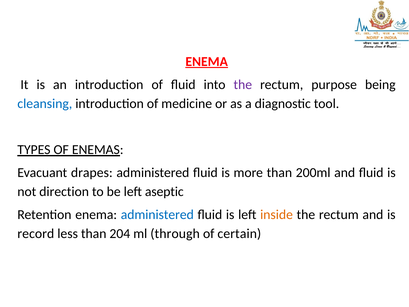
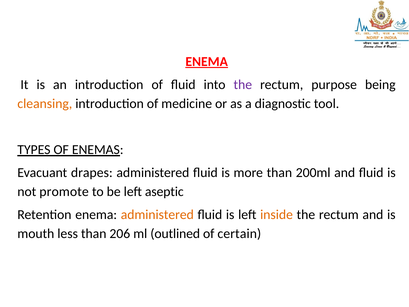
cleansing colour: blue -> orange (45, 103)
direction: direction -> promote (64, 191)
administered colour: blue -> orange (157, 215)
record: record -> mouth (36, 233)
204: 204 -> 206 (120, 233)
through: through -> outlined (175, 233)
